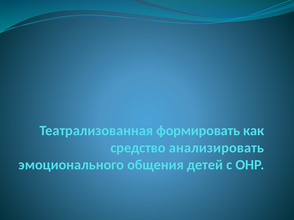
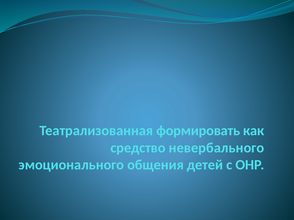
анализировать: анализировать -> невербального (216, 148)
